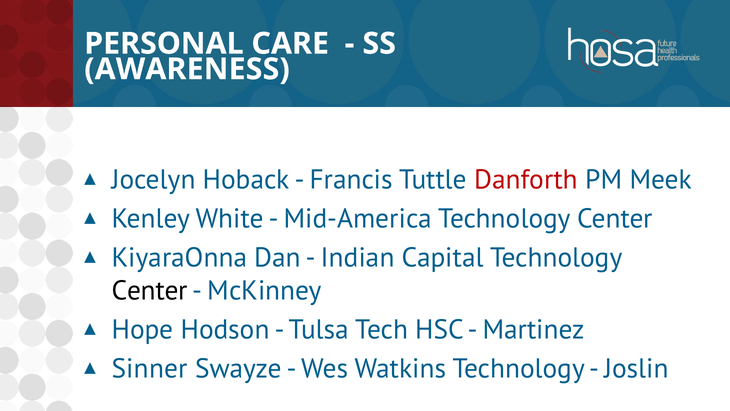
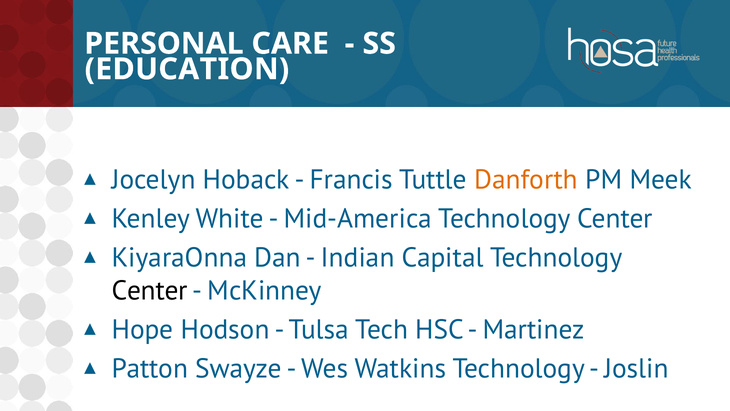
AWARENESS: AWARENESS -> EDUCATION (187, 69)
Danforth colour: red -> orange (526, 179)
Sinner: Sinner -> Patton (150, 368)
